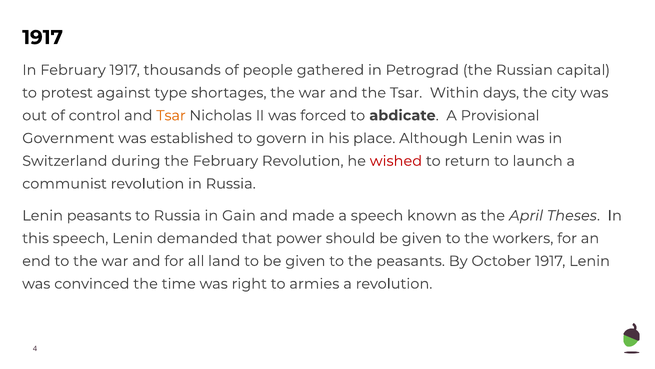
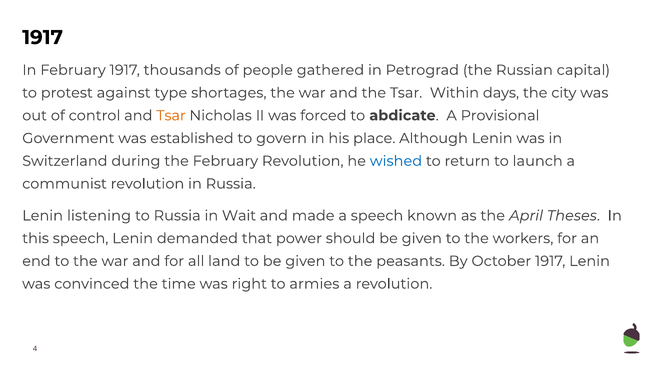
wished colour: red -> blue (396, 161)
Lenin peasants: peasants -> listening (99, 215)
Gain: Gain -> Wait (239, 215)
